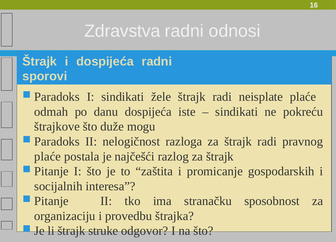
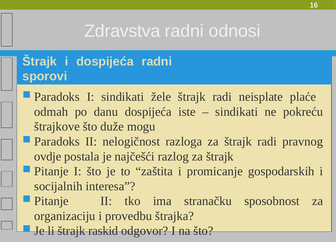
plaće: plaće -> ovdje (48, 157)
struke: struke -> raskid (103, 232)
